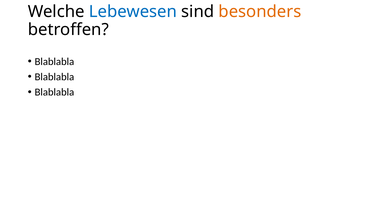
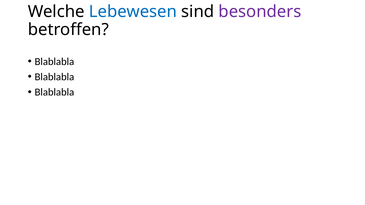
besonders colour: orange -> purple (260, 12)
